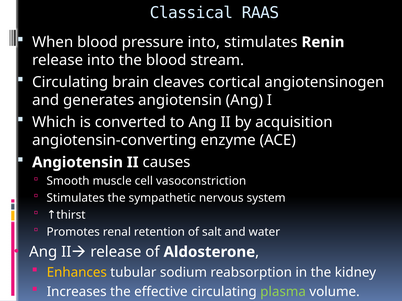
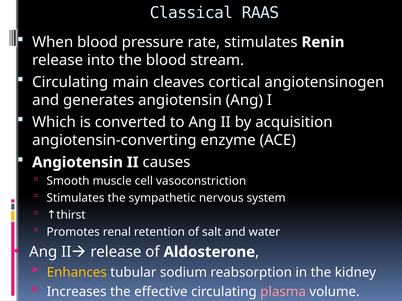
pressure into: into -> rate (204, 42)
brain: brain -> main (131, 82)
plasma colour: light green -> pink (283, 292)
